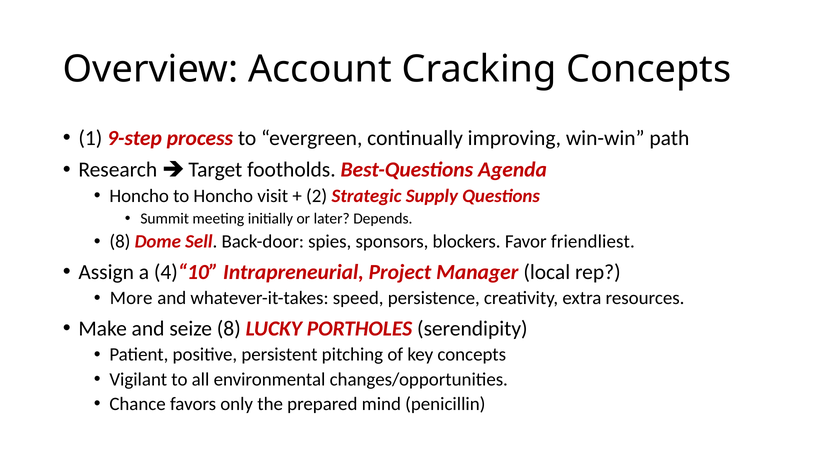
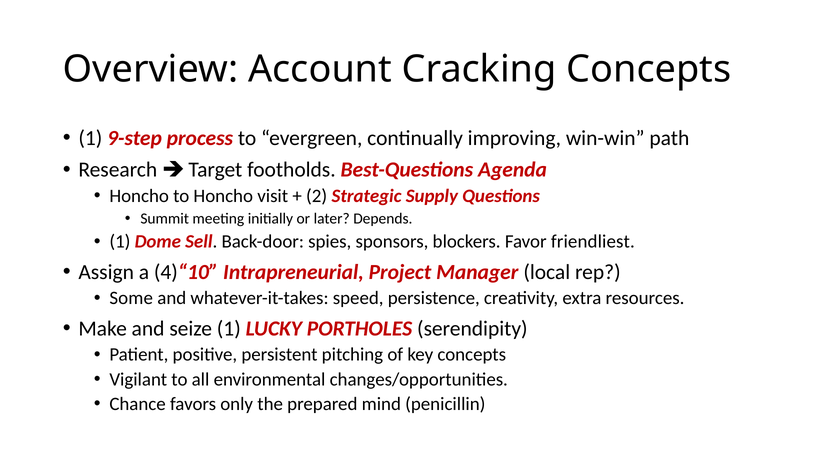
8: 8 -> 1 (120, 242)
More: More -> Some (131, 299)
seize 8: 8 -> 1 (229, 329)
